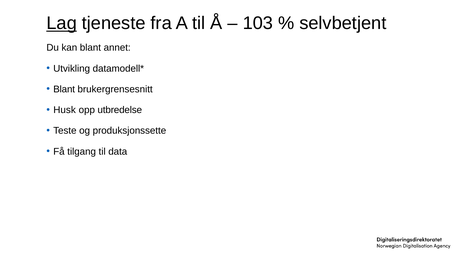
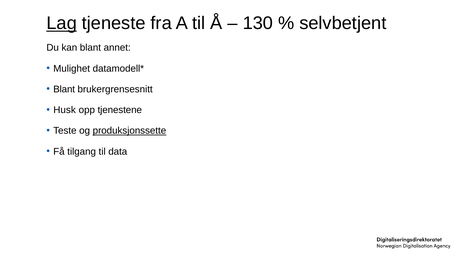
103: 103 -> 130 (258, 23)
Utvikling: Utvikling -> Mulighet (72, 69)
utbredelse: utbredelse -> tjenestene (120, 110)
produksjonssette underline: none -> present (129, 131)
